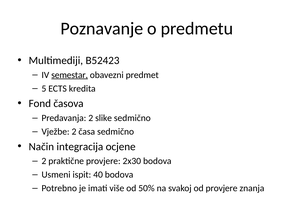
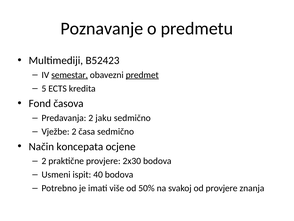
predmet underline: none -> present (142, 75)
slike: slike -> jaku (103, 118)
integracija: integracija -> koncepata (80, 146)
